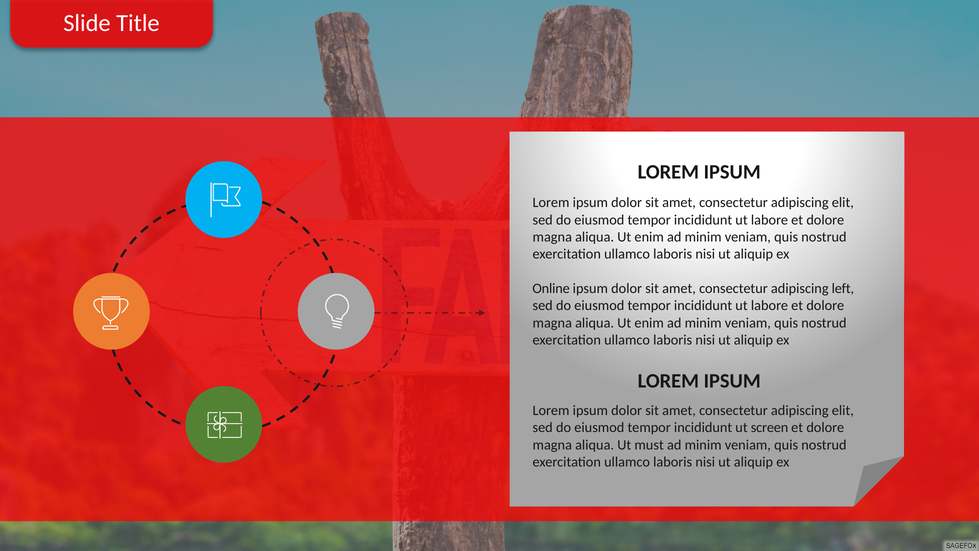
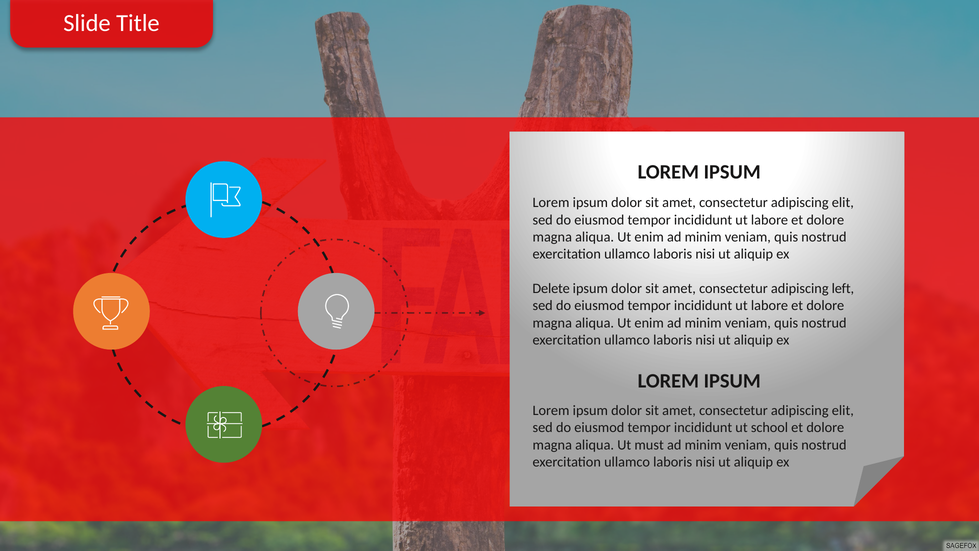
Online: Online -> Delete (551, 288)
screen: screen -> school (769, 427)
